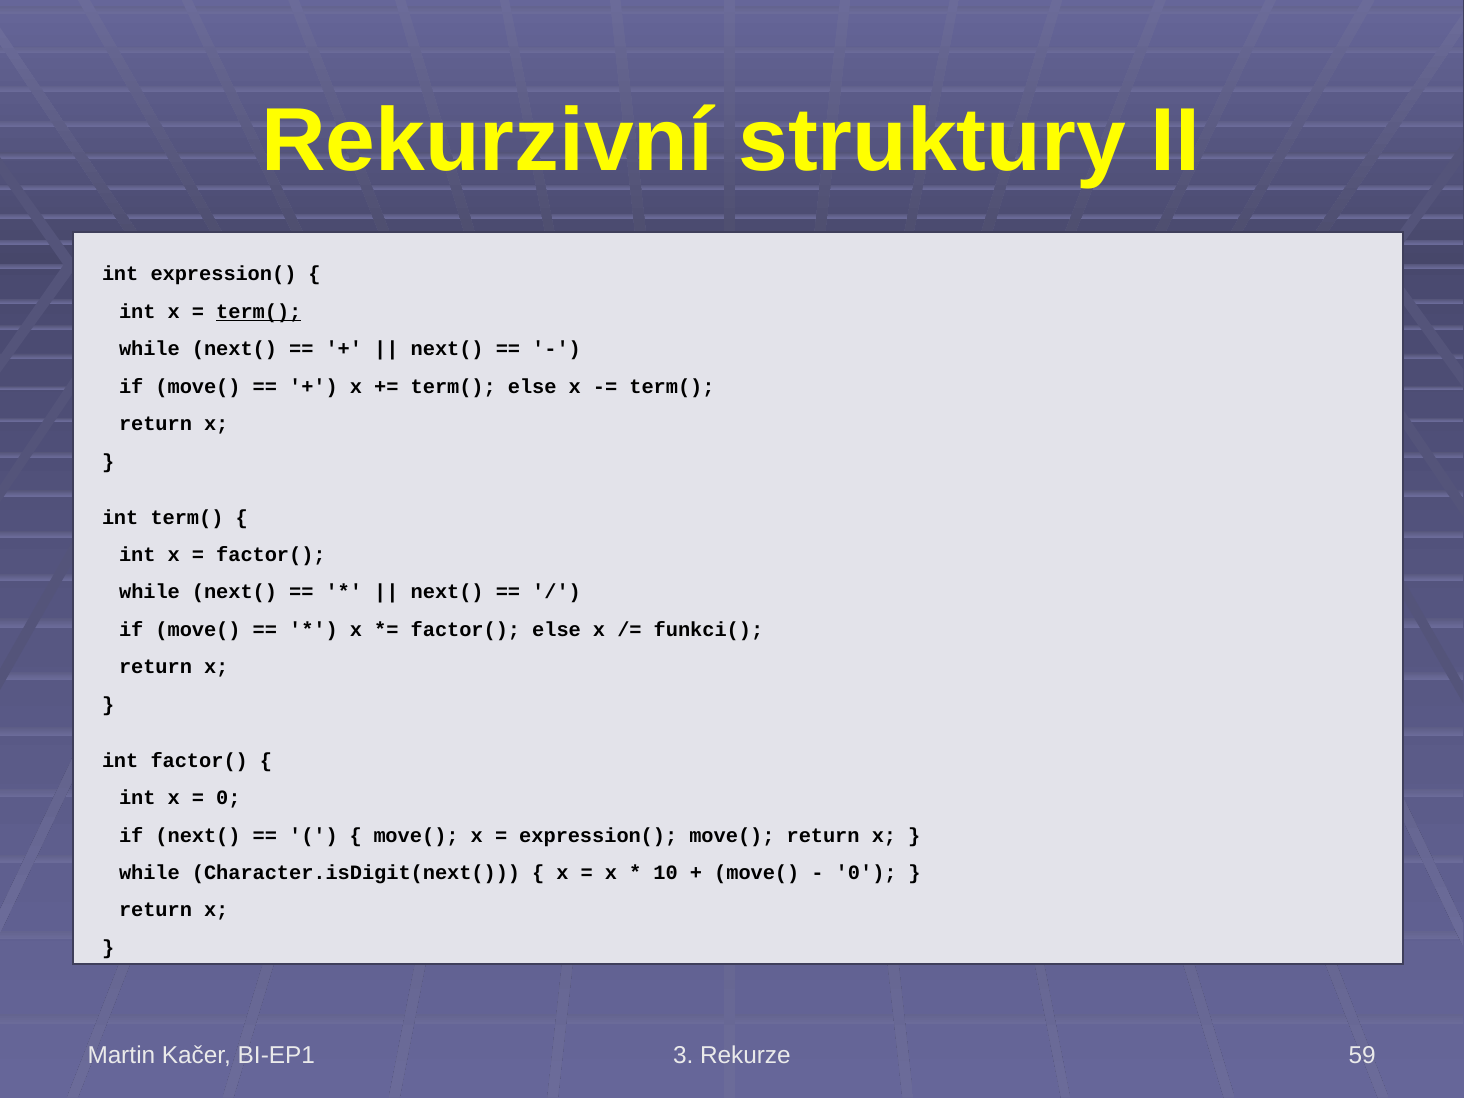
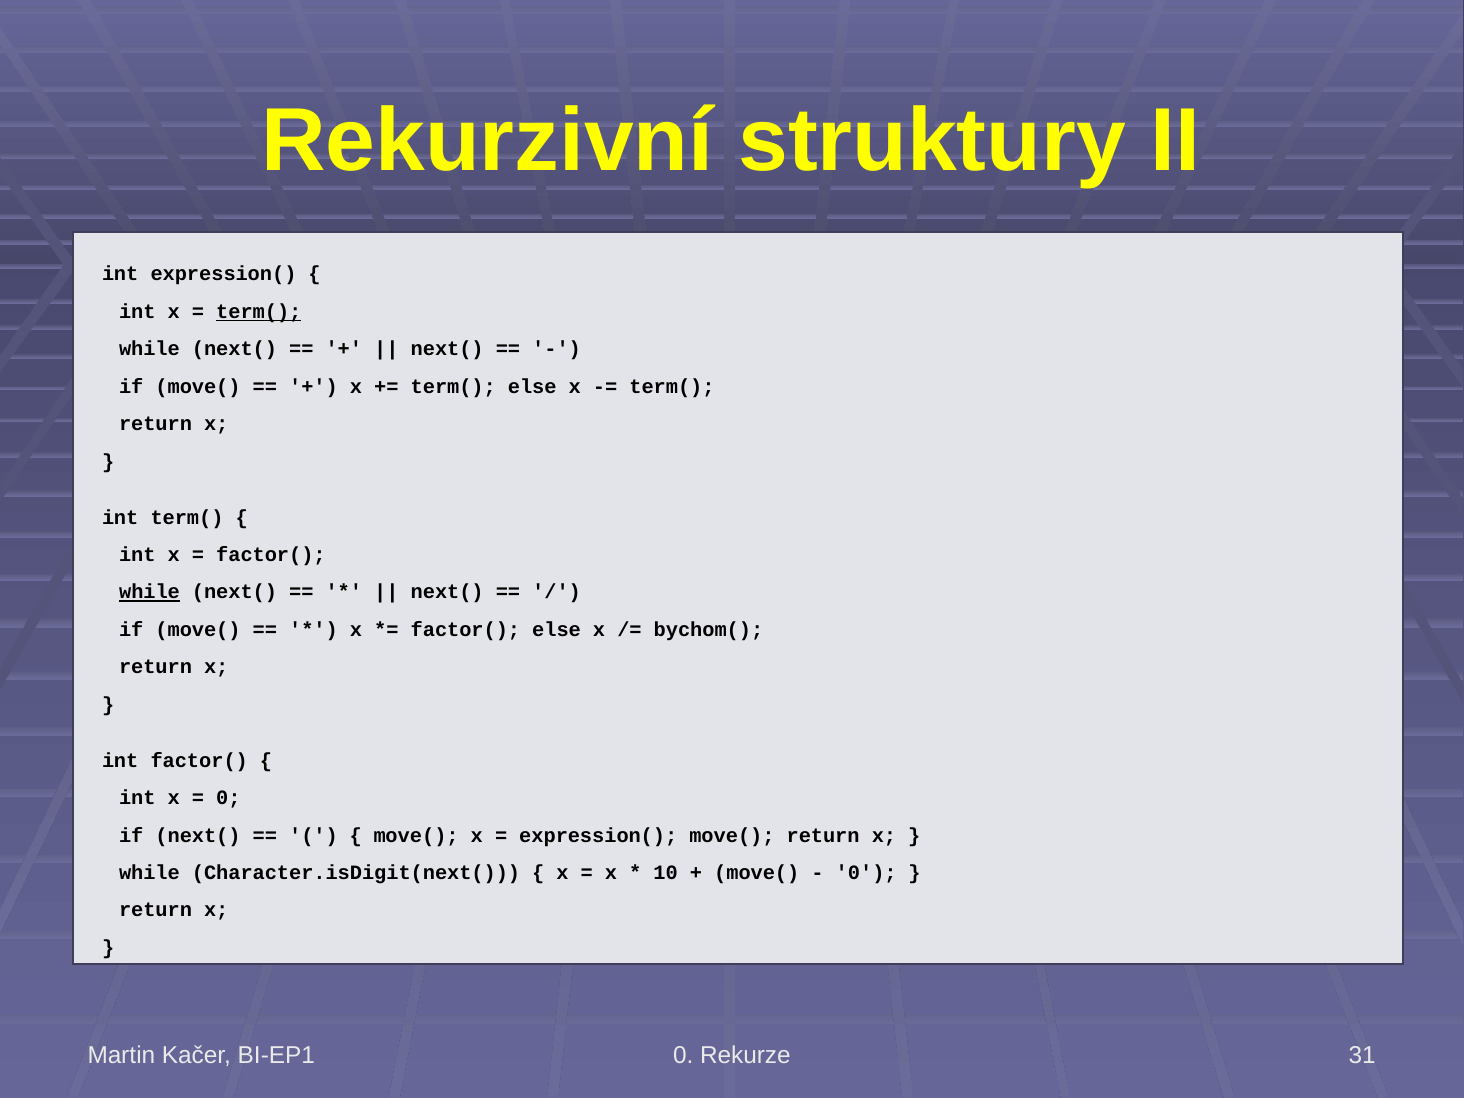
while underline: none -> present (150, 592)
funkci(: funkci( -> bychom( (708, 630)
BI-EP1 3: 3 -> 0 (683, 1055)
59: 59 -> 31 (1362, 1055)
